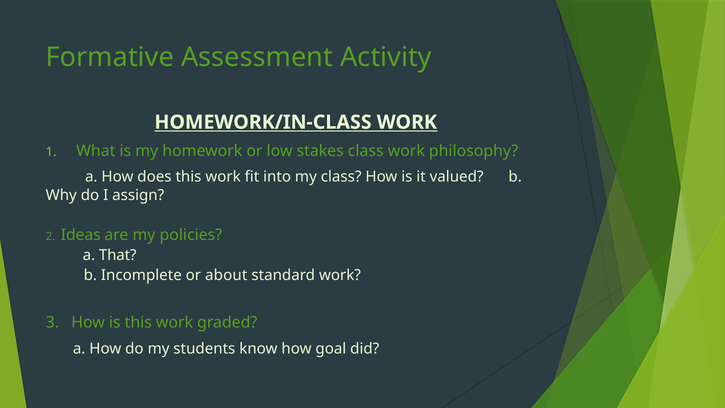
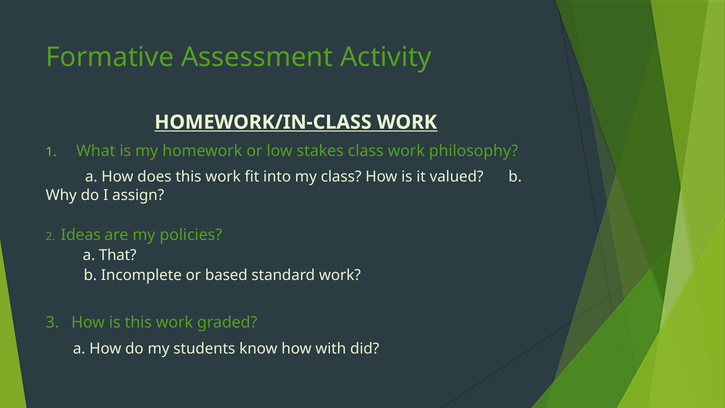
about: about -> based (226, 275)
goal: goal -> with (331, 349)
